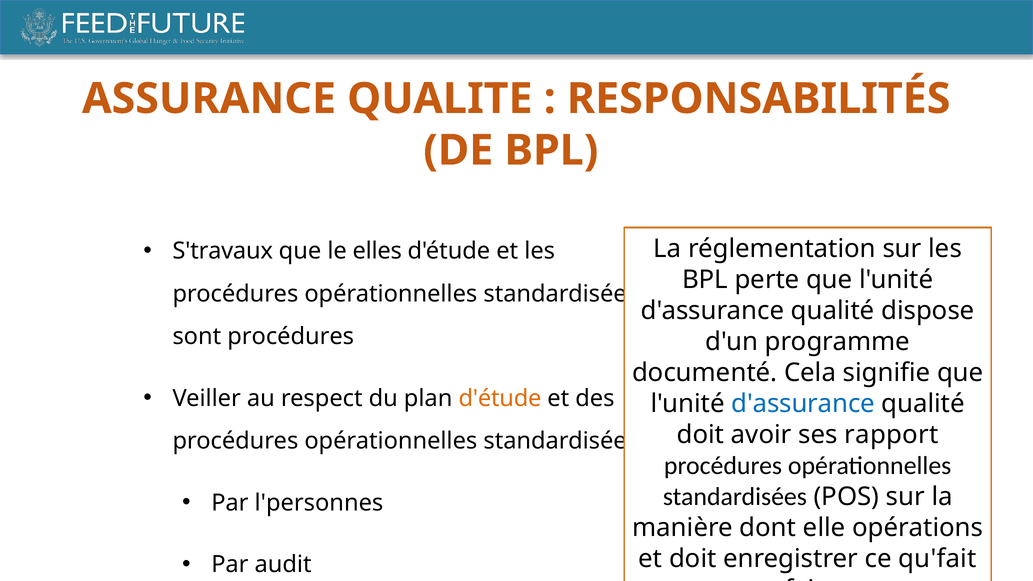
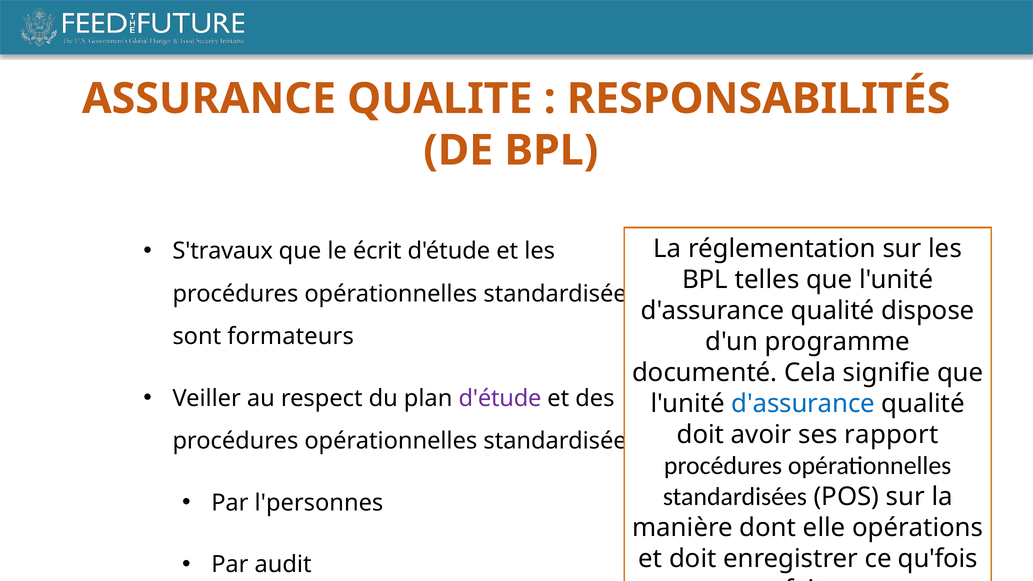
elles: elles -> écrit (377, 251)
perte: perte -> telles (767, 280)
sont procédures: procédures -> formateurs (291, 336)
d'étude colour: orange -> purple (500, 398)
qu'fait: qu'fait -> qu'fois (938, 559)
